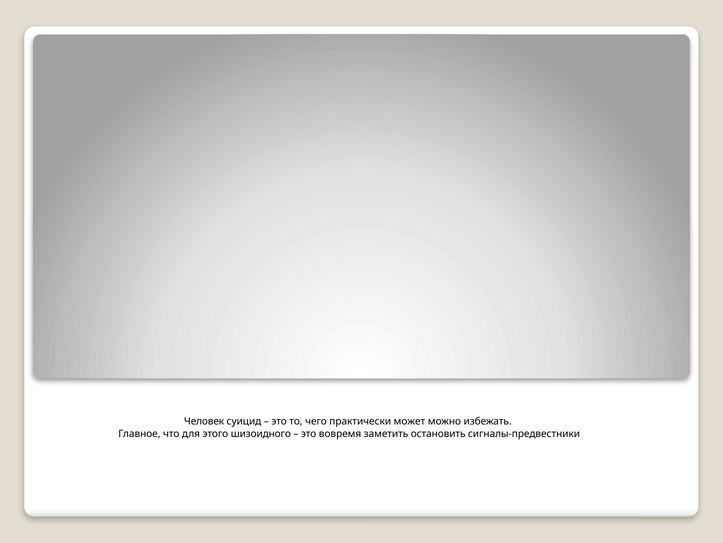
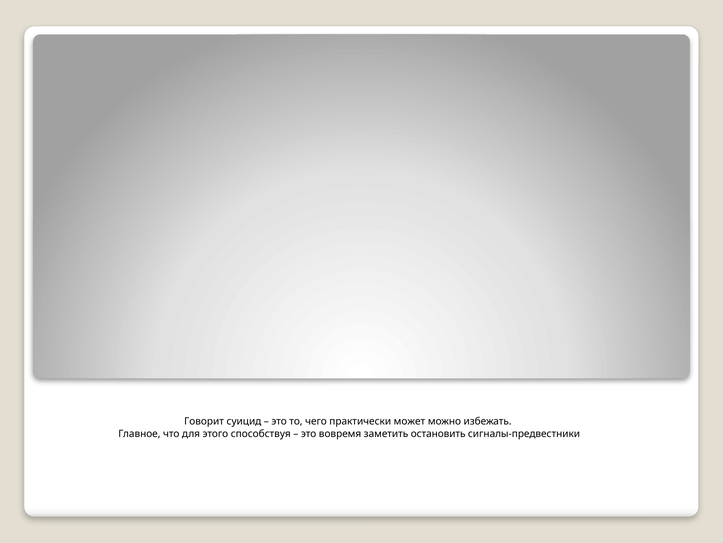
Человек: Человек -> Говорит (204, 421)
шизоидного: шизоидного -> способствуя (261, 433)
